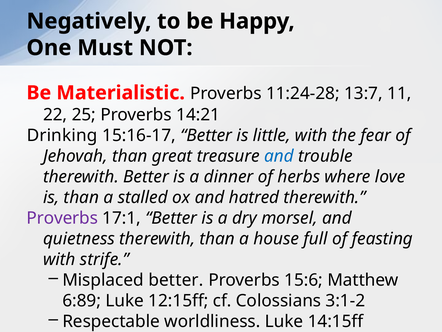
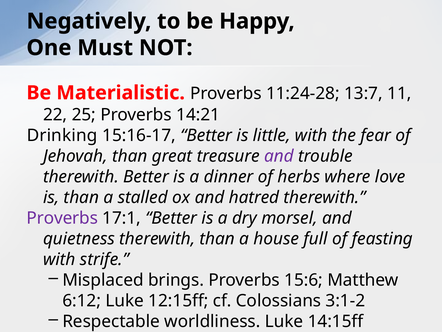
and colour: blue -> purple (279, 156)
Misplaced better: better -> brings (176, 280)
6:89: 6:89 -> 6:12 (82, 300)
